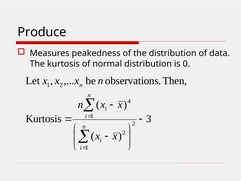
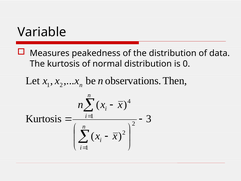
Produce: Produce -> Variable (42, 32)
